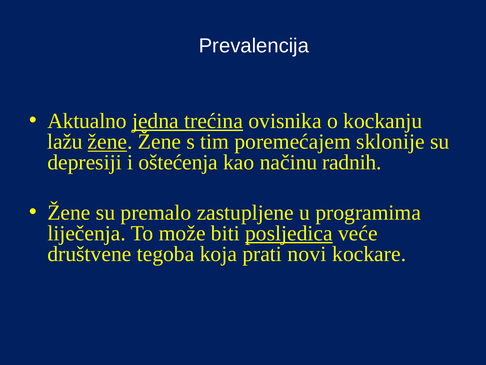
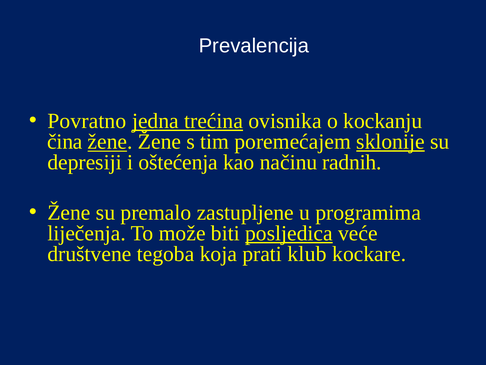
Aktualno: Aktualno -> Povratno (87, 121)
lažu: lažu -> čina (65, 141)
sklonije underline: none -> present (390, 141)
novi: novi -> klub (307, 254)
